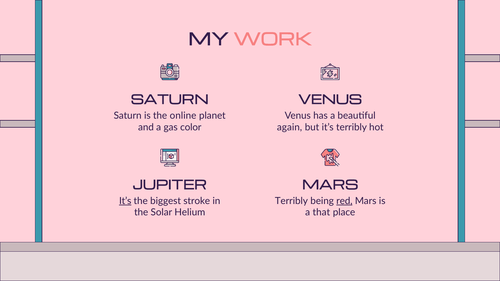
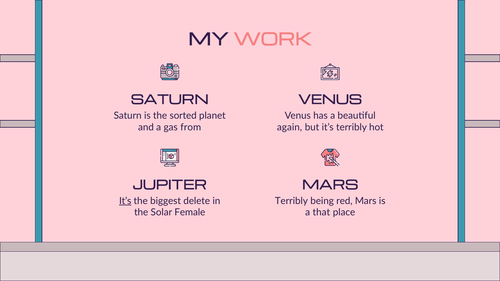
online: online -> sorted (183, 116)
color: color -> from (191, 127)
stroke: stroke -> delete (197, 201)
red underline: present -> none (344, 201)
Helium: Helium -> Female (190, 213)
